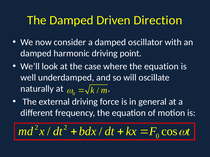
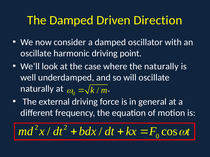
damped: damped -> oscillate (36, 54)
where the equation: equation -> naturally (161, 67)
